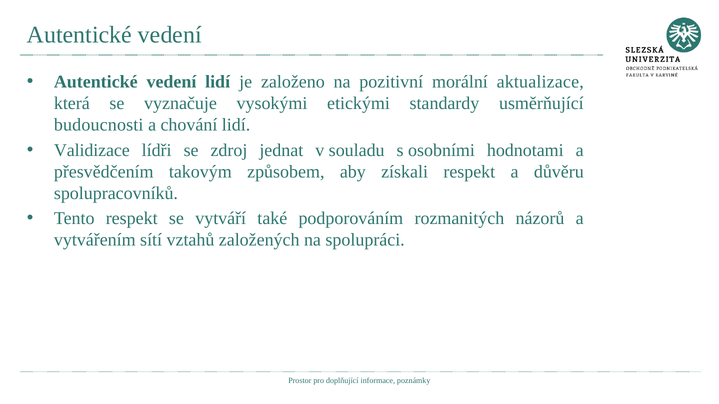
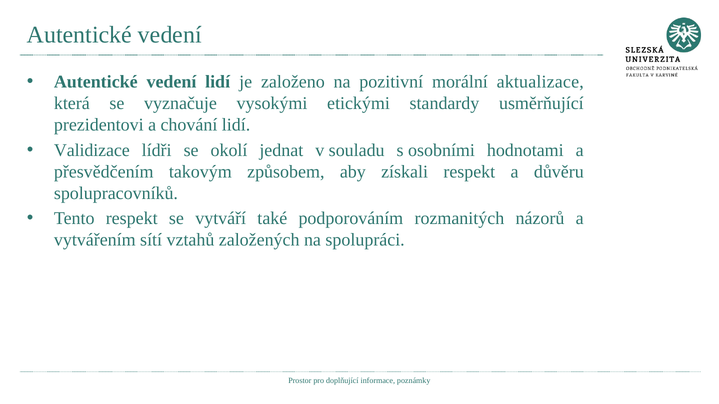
budoucnosti: budoucnosti -> prezidentovi (99, 125)
zdroj: zdroj -> okolí (229, 150)
